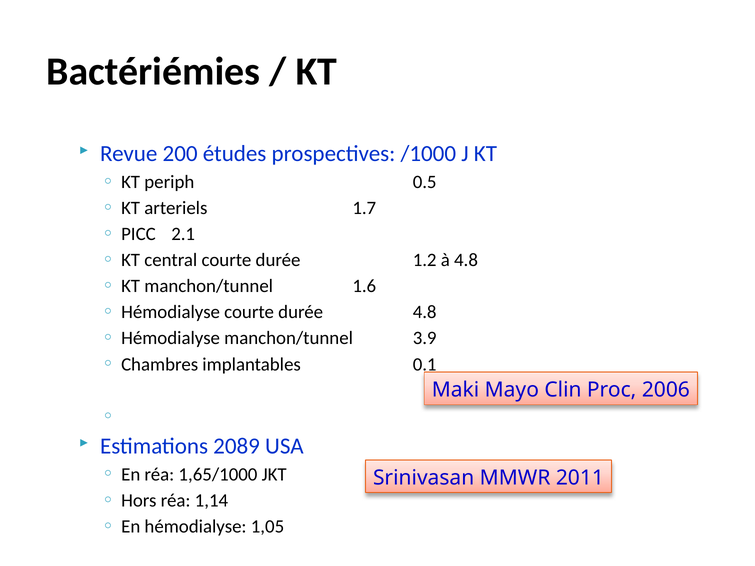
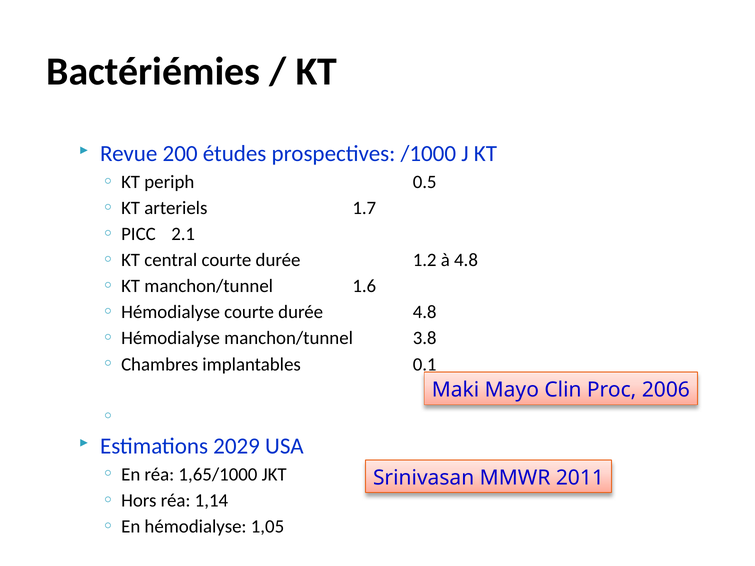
3.9: 3.9 -> 3.8 (425, 338)
2089: 2089 -> 2029 (237, 446)
